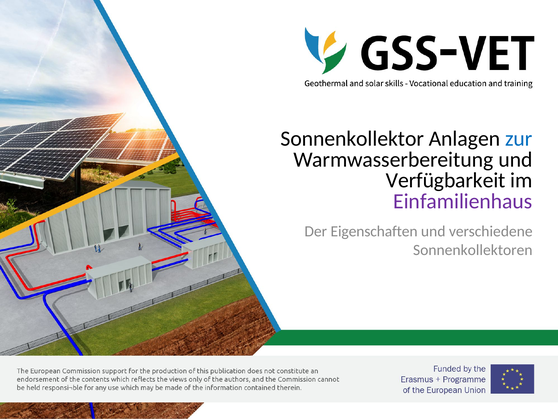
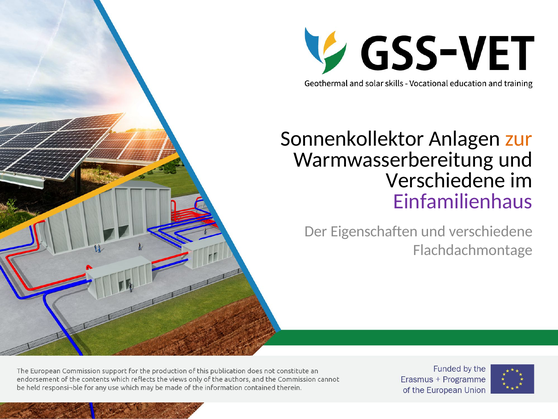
zur colour: blue -> orange (519, 139)
Verfügbarkeit: Verfügbarkeit -> Verschiedene (446, 180)
Sonnenkollektoren: Sonnenkollektoren -> Flachdachmontage (473, 250)
